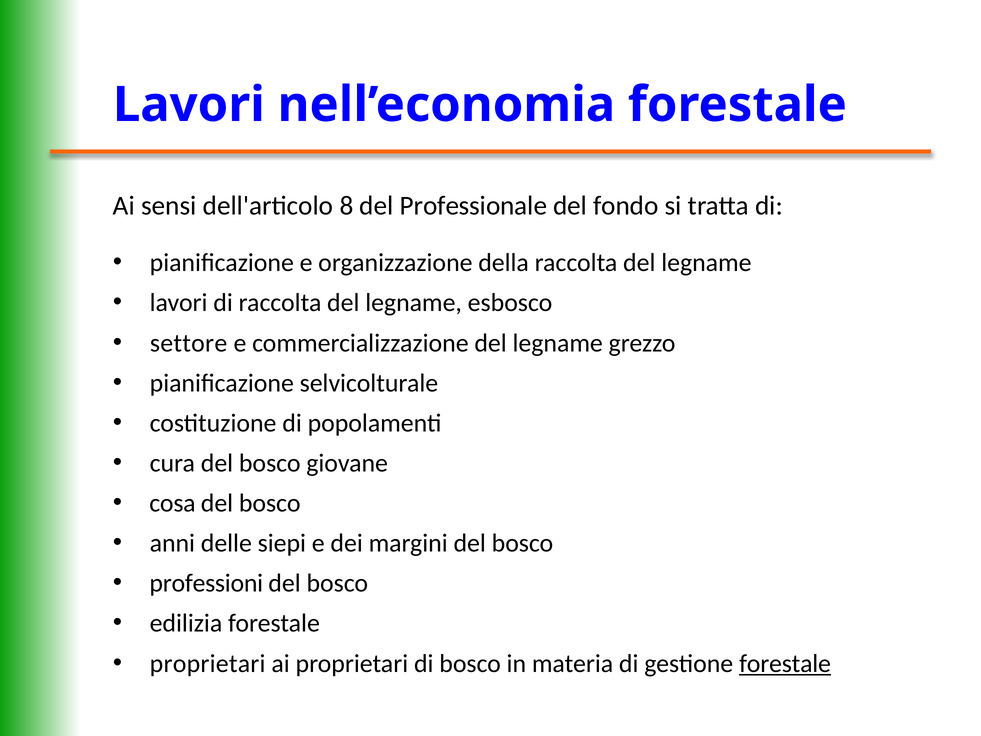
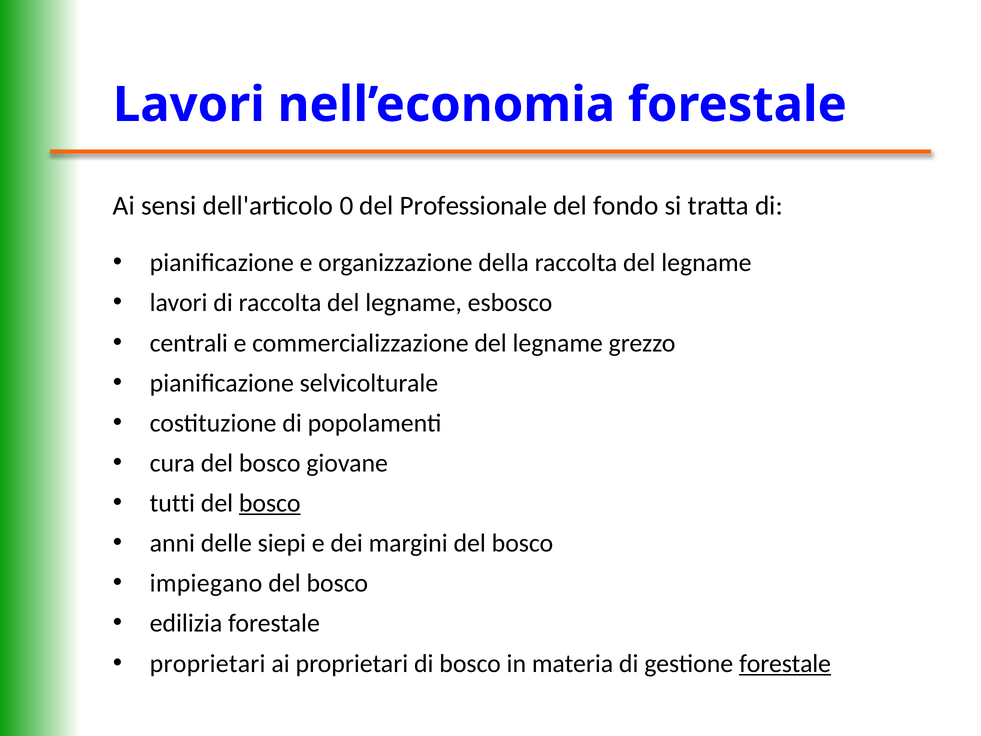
8: 8 -> 0 (346, 206)
settore: settore -> centrali (189, 343)
cosa: cosa -> tutti (172, 503)
bosco underline: none -> present (270, 503)
professioni: professioni -> impiegano (206, 583)
